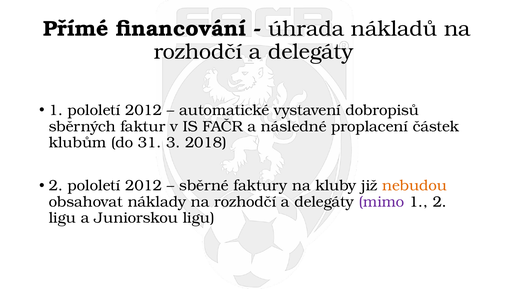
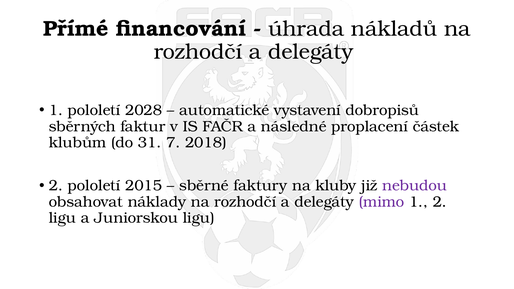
1 pololetí 2012: 2012 -> 2028 (144, 110)
3: 3 -> 7 (173, 143)
2 pololetí 2012: 2012 -> 2015 (144, 186)
nebudou colour: orange -> purple (415, 186)
